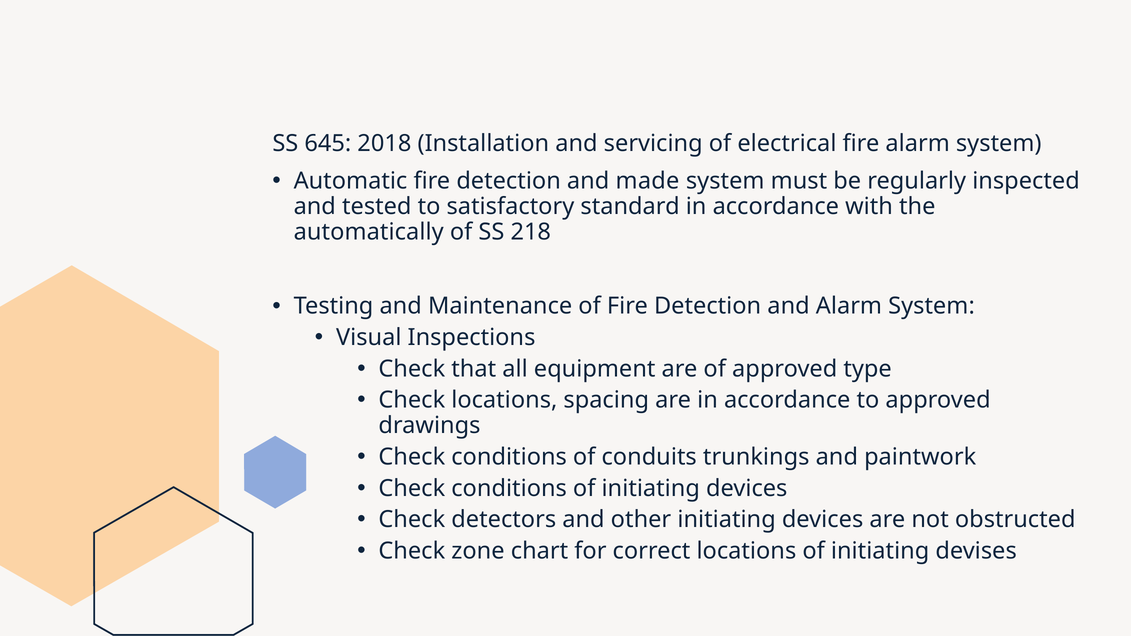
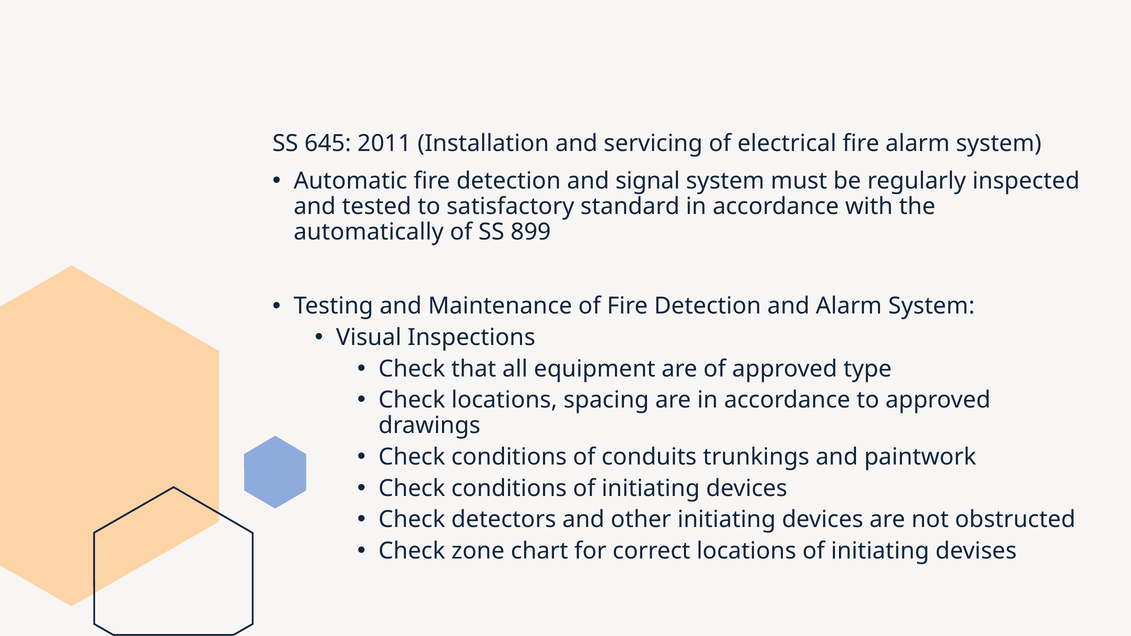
2018: 2018 -> 2011 (384, 144)
made: made -> signal (648, 181)
218: 218 -> 899 (531, 232)
